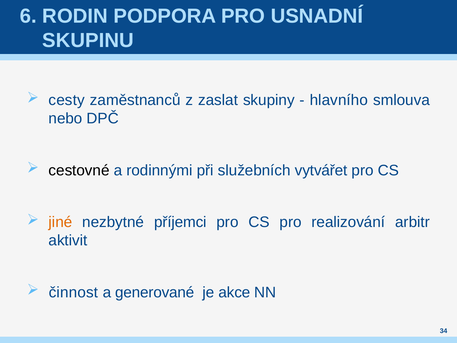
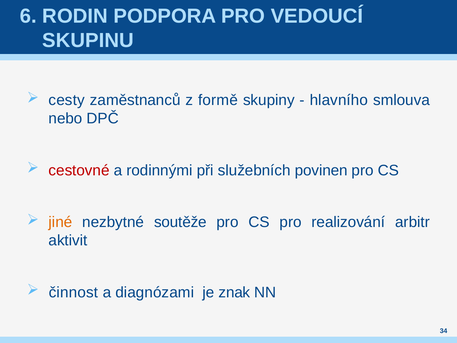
USNADNÍ: USNADNÍ -> VEDOUCÍ (317, 16)
zaslat: zaslat -> formě (218, 100)
cestovné colour: black -> red (79, 170)
vytvářet: vytvářet -> povinen (321, 170)
příjemci: příjemci -> soutěže (180, 222)
generované: generované -> diagnózami (155, 292)
akce: akce -> znak (234, 292)
